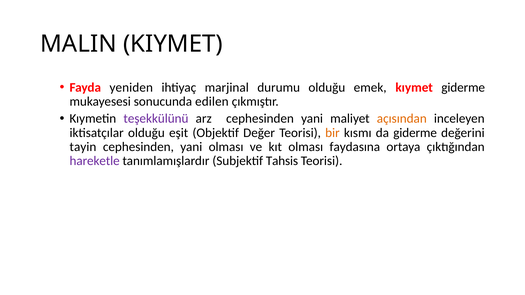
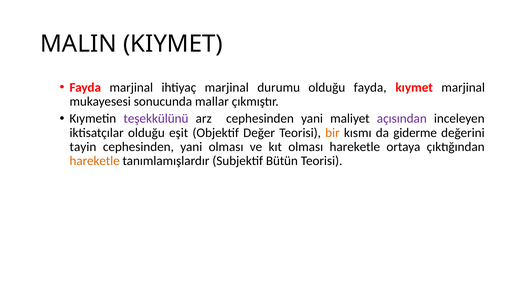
Fayda yeniden: yeniden -> marjinal (131, 88)
olduğu emek: emek -> fayda (370, 88)
kıymet giderme: giderme -> marjinal (463, 88)
edilen: edilen -> mallar (212, 102)
açısından colour: orange -> purple (402, 119)
olması faydasına: faydasına -> hareketle (355, 147)
hareketle colour: purple -> orange (95, 161)
Tahsis: Tahsis -> Bütün (282, 161)
